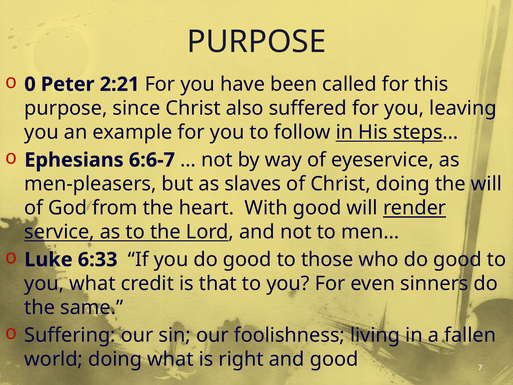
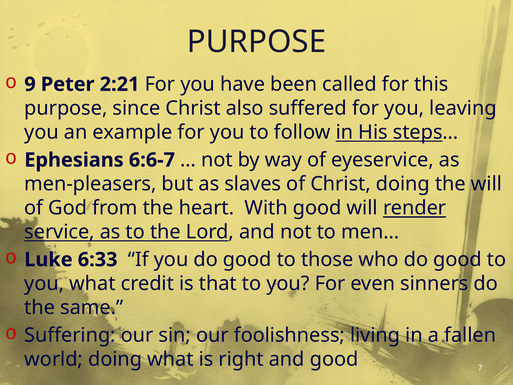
0: 0 -> 9 (30, 84)
